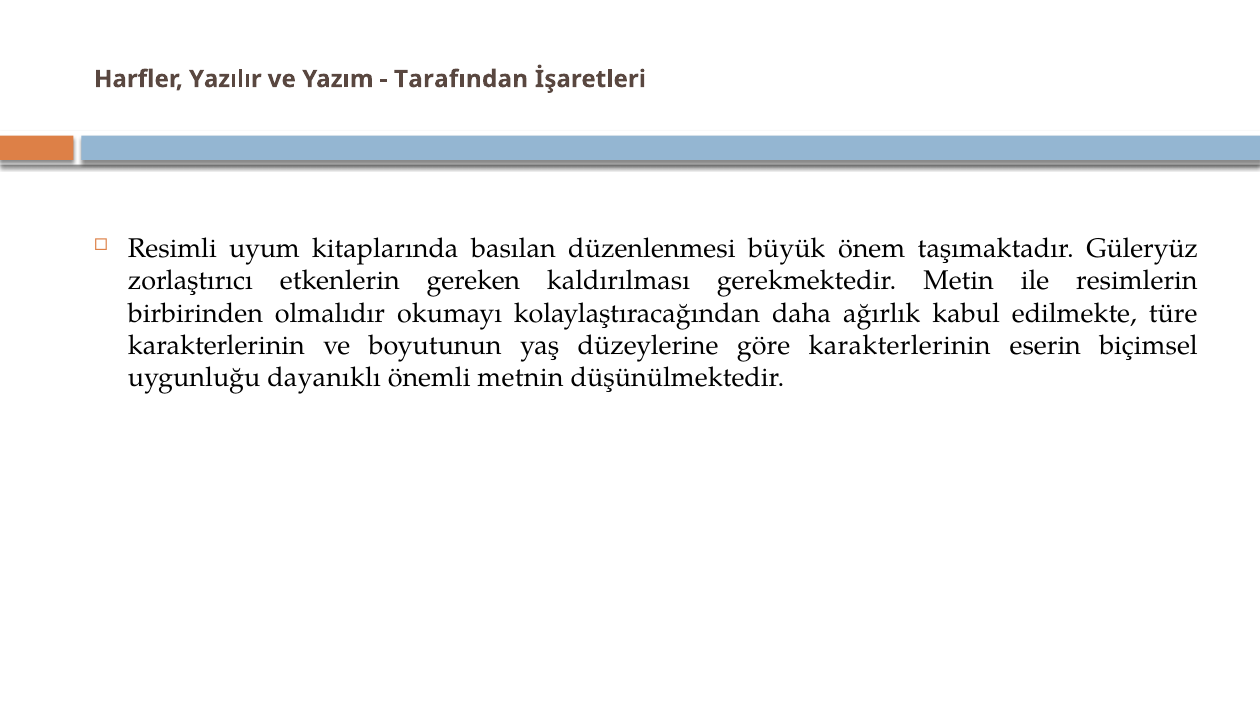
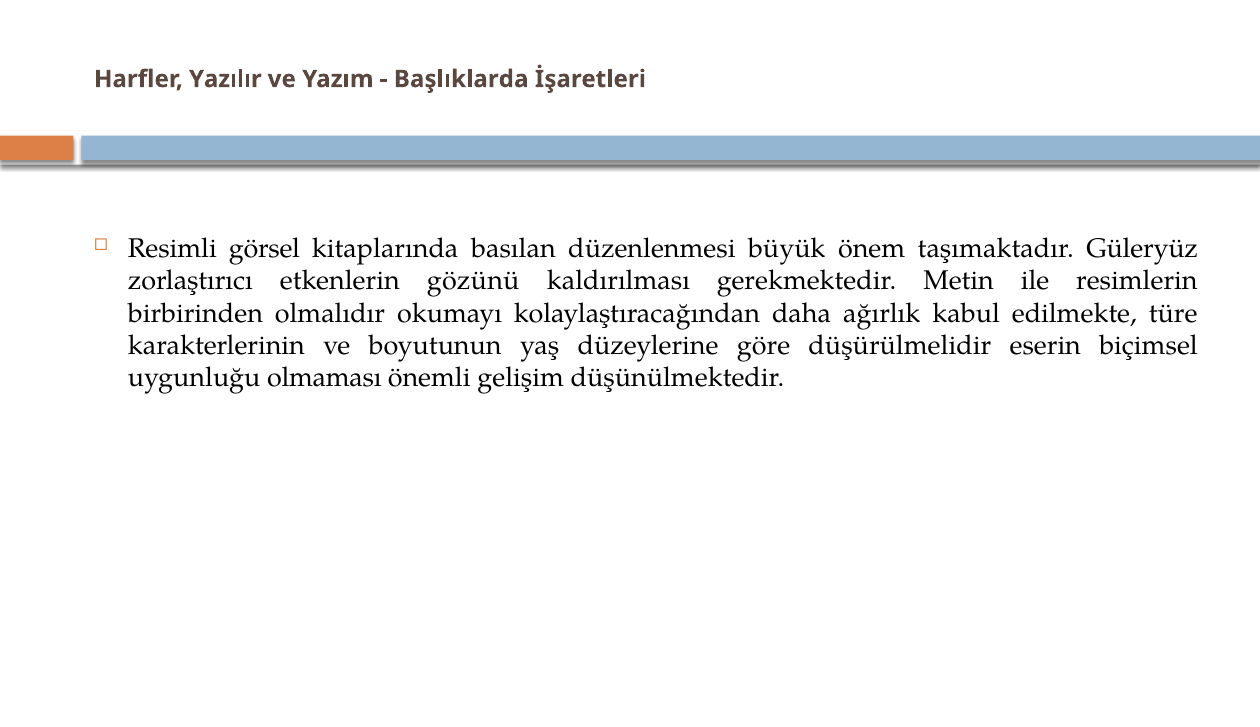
Tarafından: Tarafından -> Başlıklarda (461, 79)
uyum: uyum -> görsel (264, 249)
gereken: gereken -> gözünü (473, 281)
göre karakterlerinin: karakterlerinin -> düşürülmelidir (900, 346)
dayanıklı: dayanıklı -> olmaması (324, 378)
metnin: metnin -> gelişim (521, 378)
